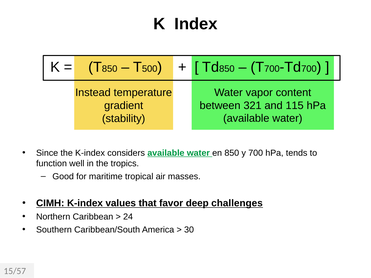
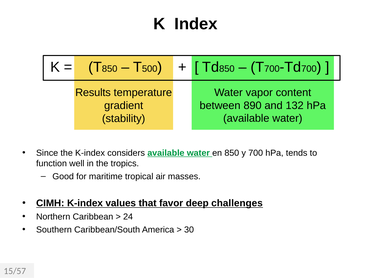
Instead: Instead -> Results (93, 93)
321: 321 -> 890 (253, 106)
115: 115 -> 132 (295, 106)
